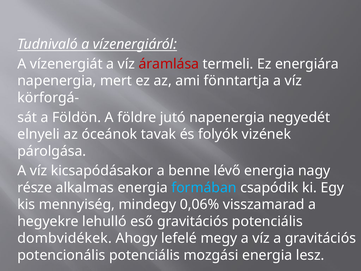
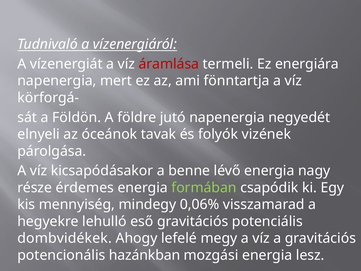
alkalmas: alkalmas -> érdemes (85, 188)
formában colour: light blue -> light green (204, 188)
potencionális potenciális: potenciális -> hazánkban (145, 255)
